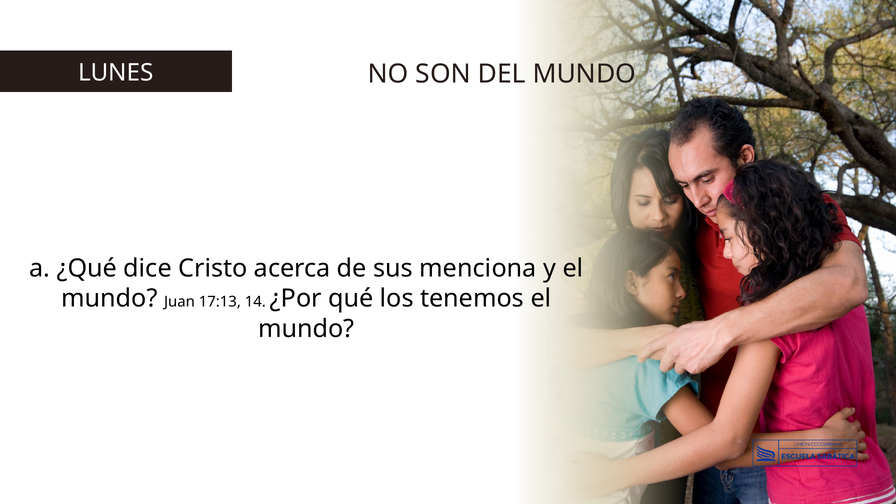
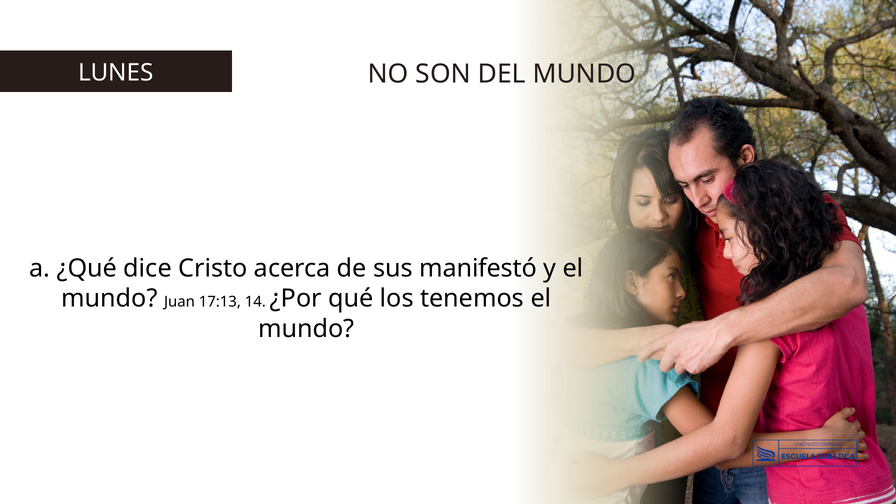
menciona: menciona -> manifestó (478, 268)
